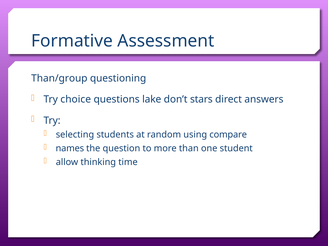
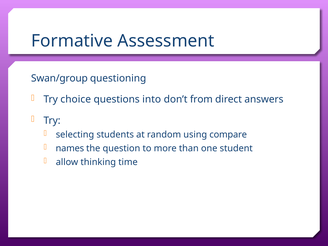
Than/group: Than/group -> Swan/group (59, 78)
lake: lake -> into (152, 99)
stars: stars -> from (201, 99)
